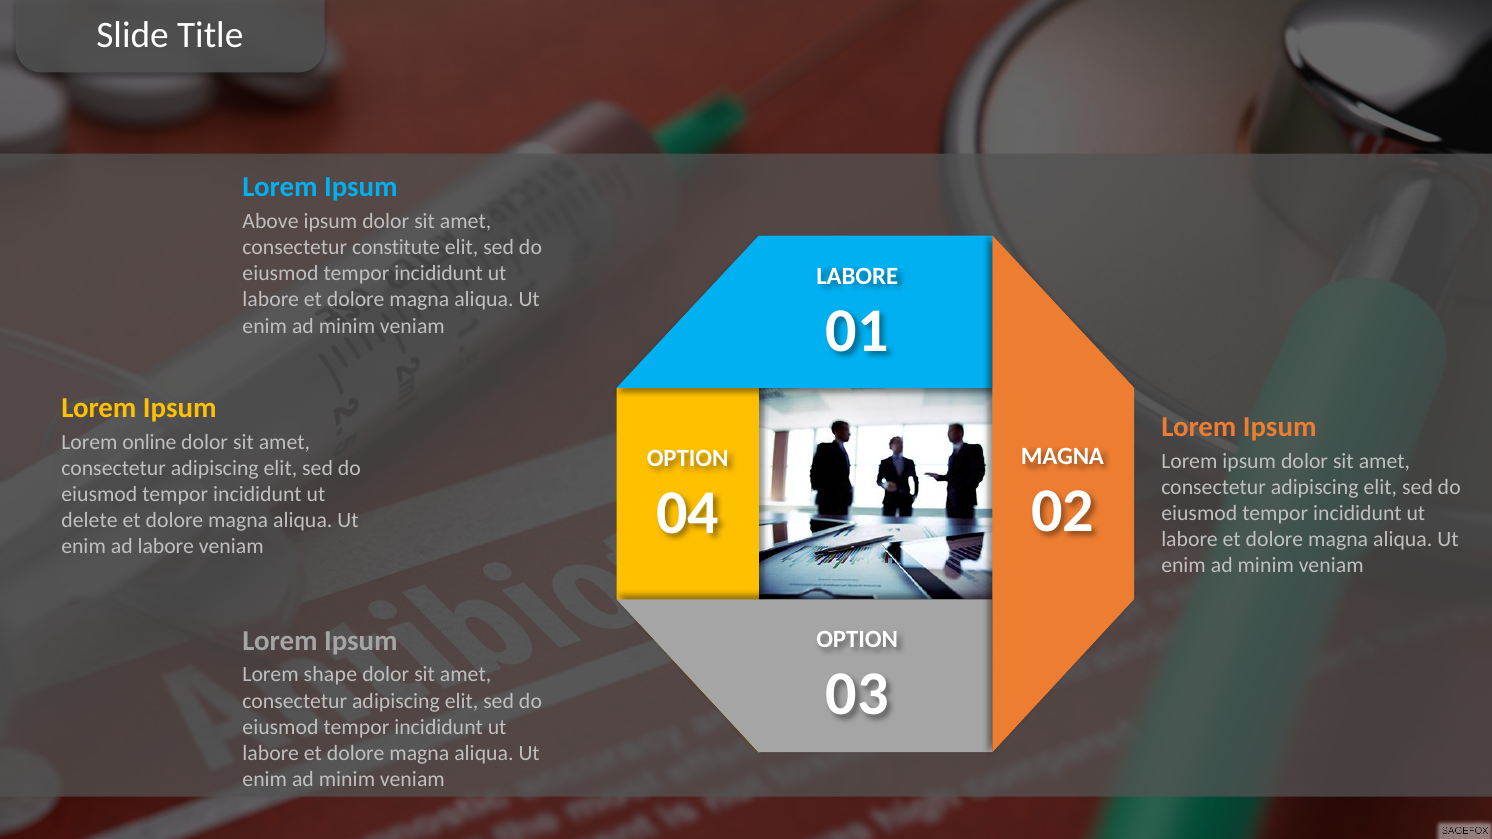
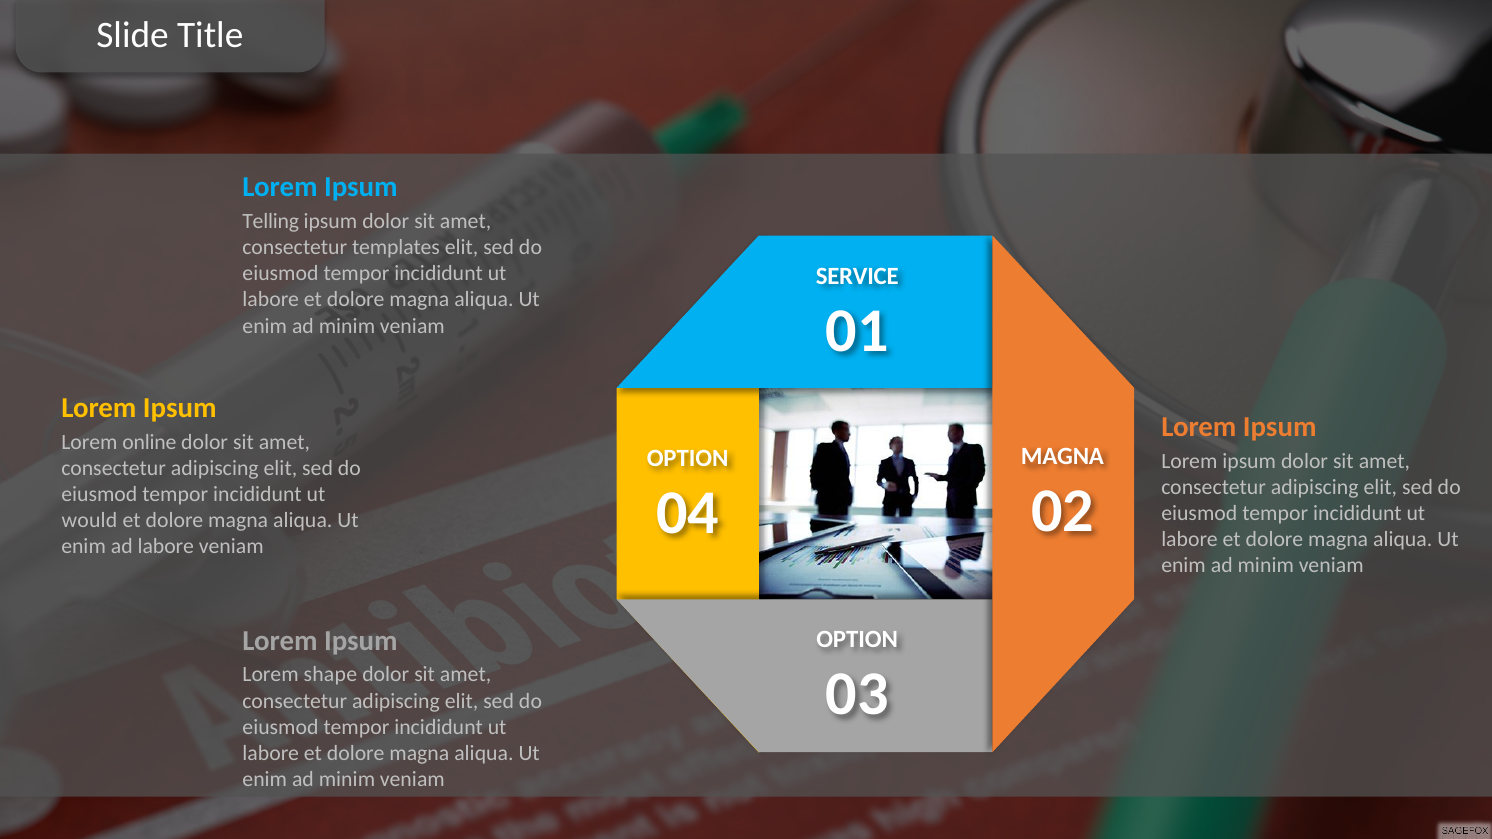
Above: Above -> Telling (271, 222)
constitute: constitute -> templates (396, 248)
LABORE: LABORE -> SERVICE (857, 276)
delete: delete -> would (89, 520)
